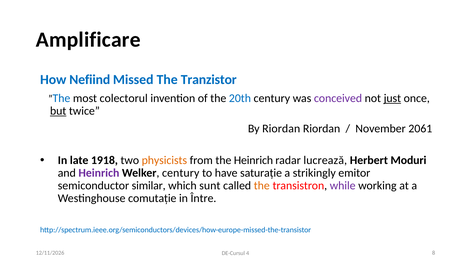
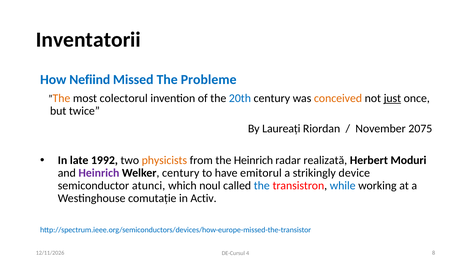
Amplificare: Amplificare -> Inventatorii (88, 40)
Tranzistor: Tranzistor -> Probleme (209, 80)
The colour: blue -> orange (61, 98)
conceived colour: purple -> orange (338, 98)
but underline: present -> none (58, 111)
By Riordan: Riordan -> Laureați (281, 129)
2061: 2061 -> 2075 (420, 129)
1918: 1918 -> 1992 (104, 160)
lucrează: lucrează -> realizată (325, 160)
saturație: saturație -> emitorul (261, 173)
emitor: emitor -> device (354, 173)
similar: similar -> atunci (149, 186)
sunt: sunt -> noul (210, 186)
the colour: orange -> blue (262, 186)
while colour: purple -> blue (343, 186)
Între: Între -> Activ (204, 198)
